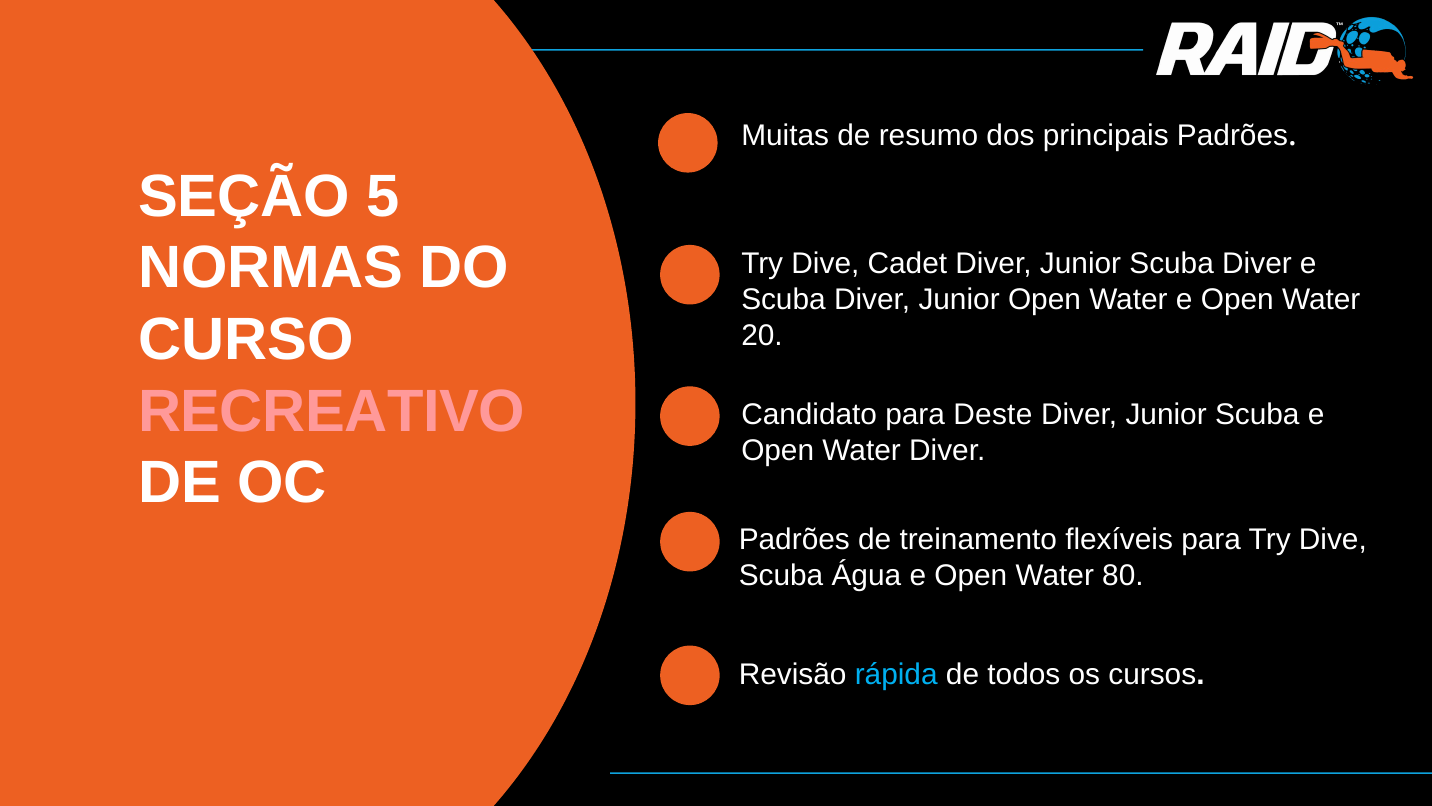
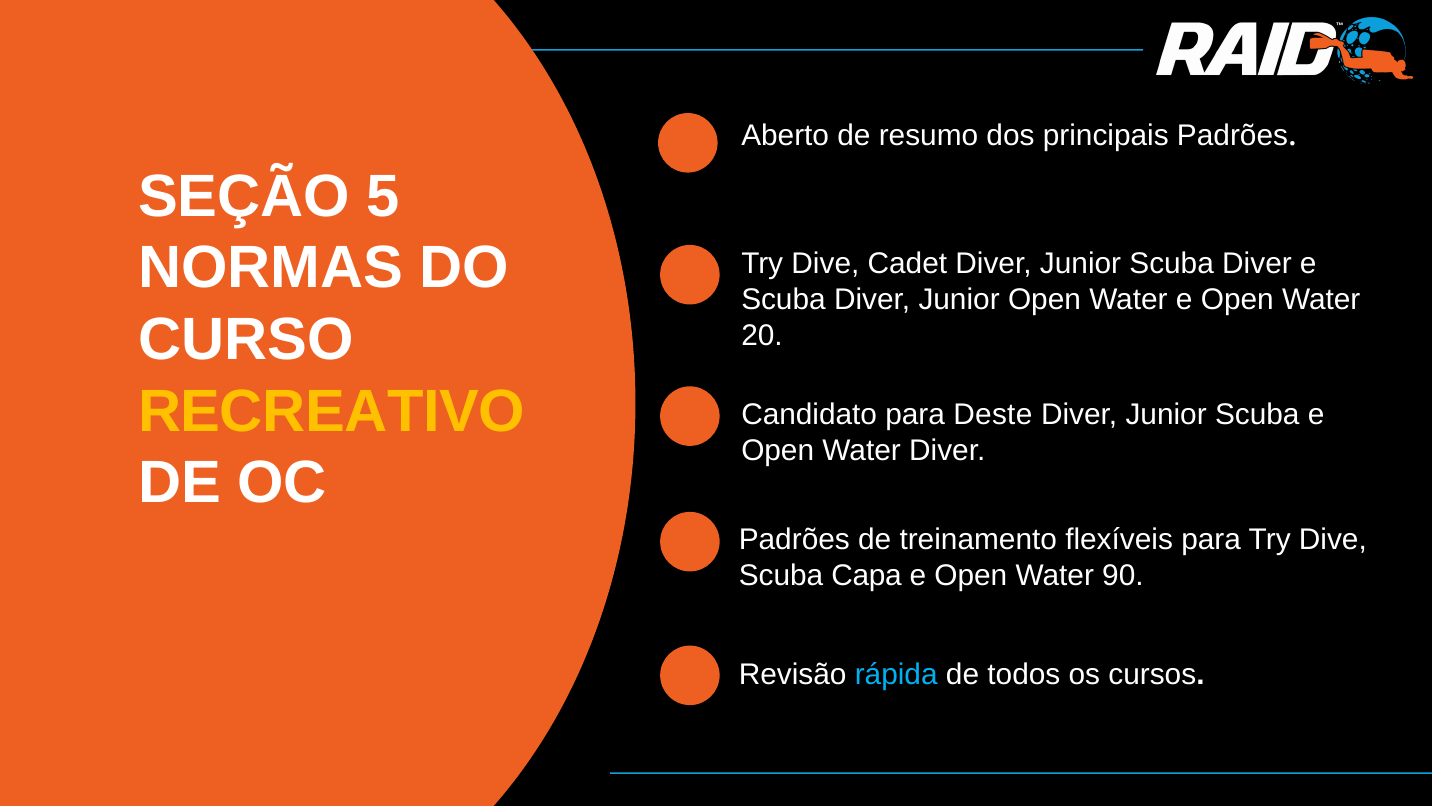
Muitas: Muitas -> Aberto (785, 135)
RECREATIVO colour: pink -> yellow (332, 411)
Água: Água -> Capa (867, 575)
80: 80 -> 90 (1123, 575)
